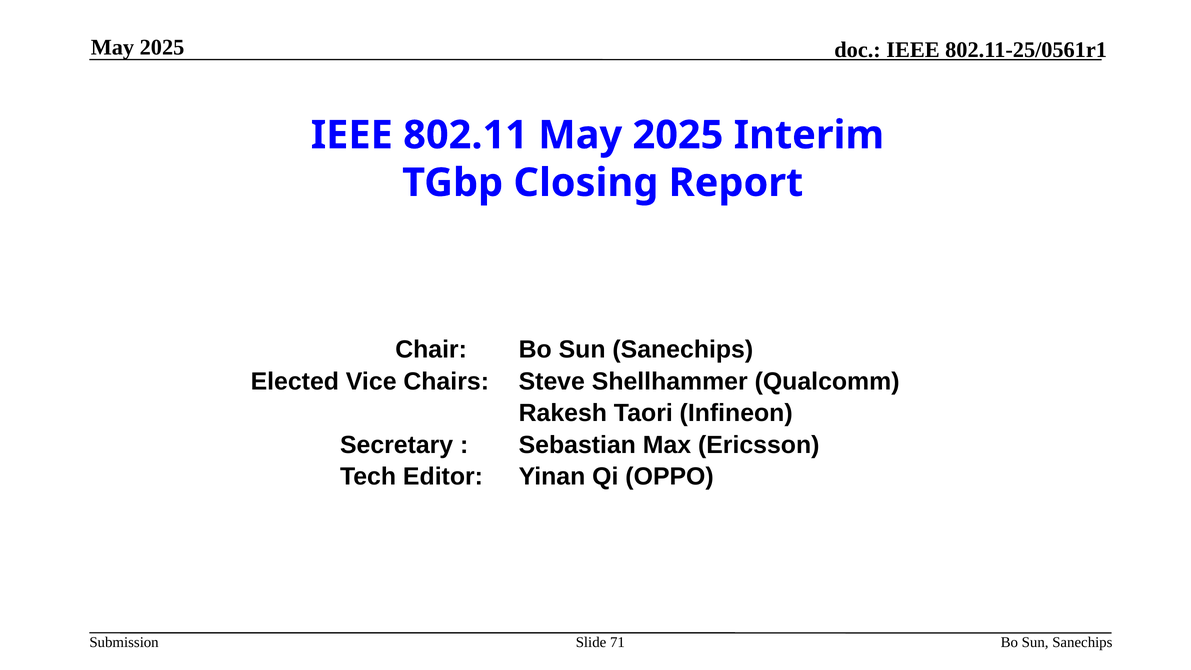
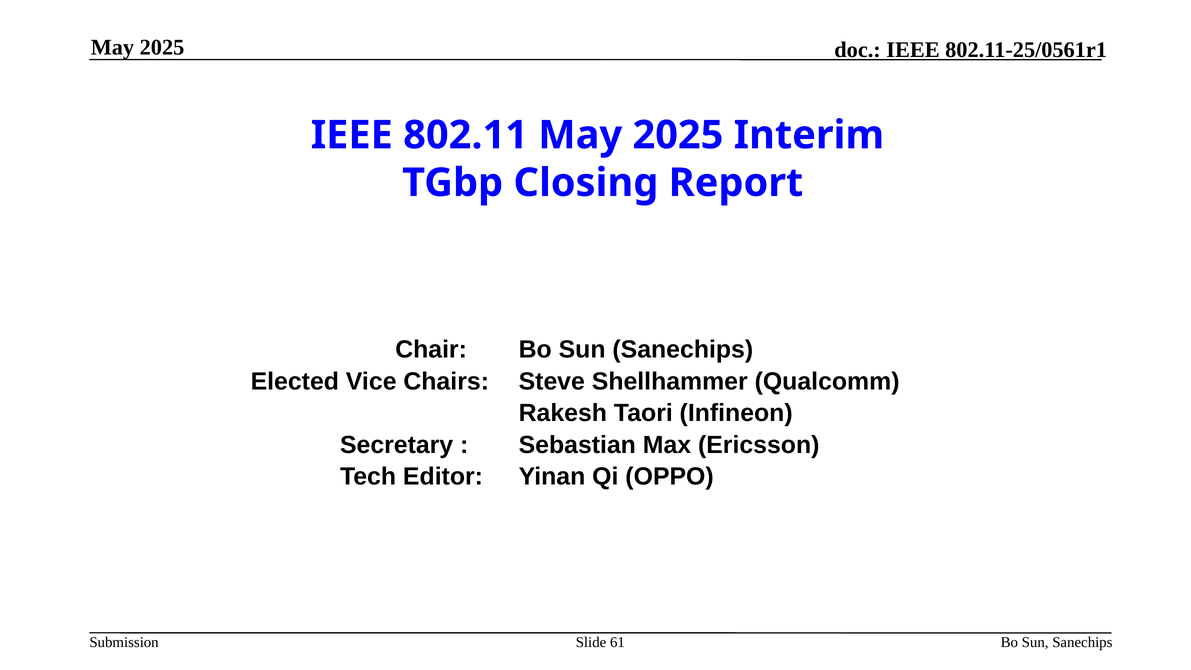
71: 71 -> 61 (617, 643)
